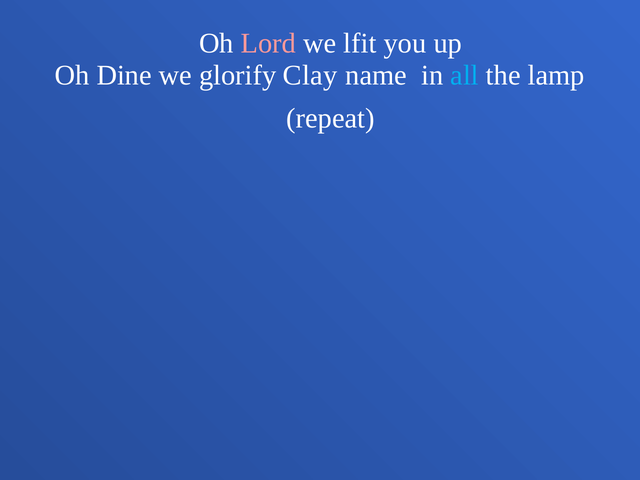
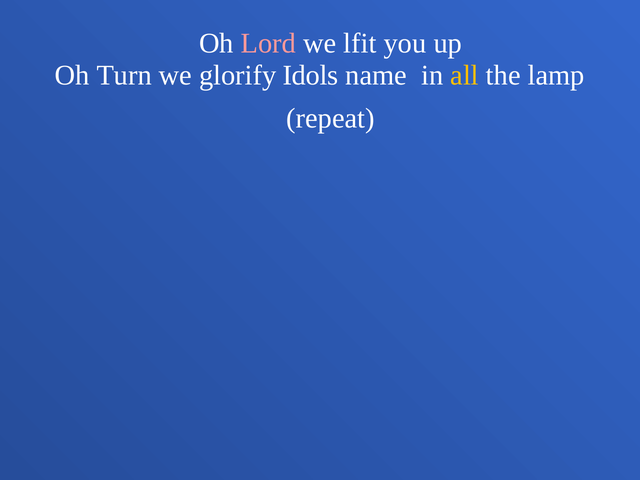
Dine: Dine -> Turn (124, 76)
Clay: Clay -> Idols (311, 76)
all colour: light blue -> yellow (465, 76)
